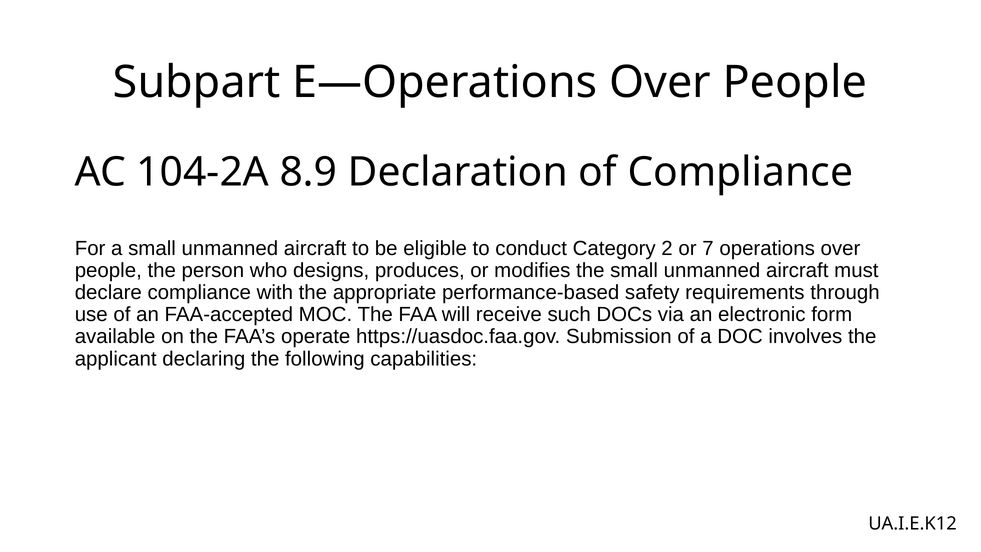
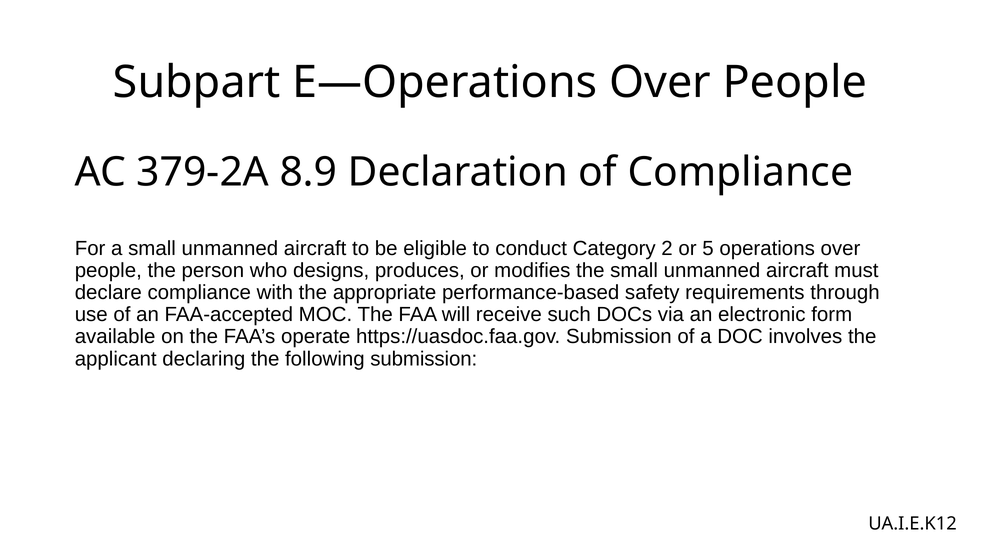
104-2A: 104-2A -> 379-2A (203, 172)
7: 7 -> 5 (708, 248)
following capabilities: capabilities -> submission (424, 359)
